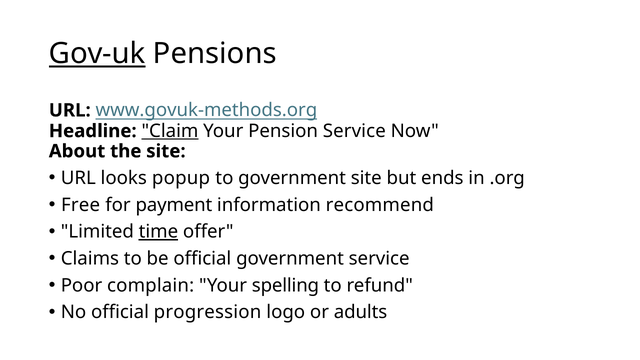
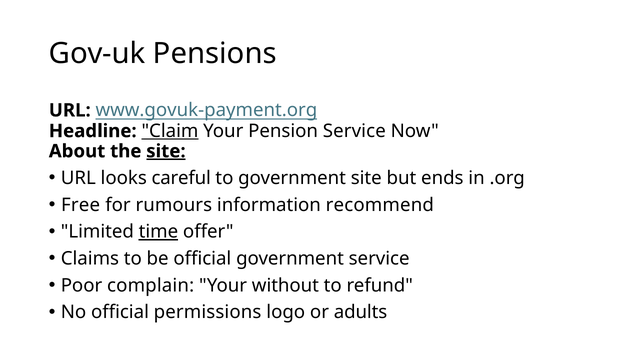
Gov-uk underline: present -> none (97, 54)
www.govuk-methods.org: www.govuk-methods.org -> www.govuk-payment.org (206, 110)
site underline: none -> present (166, 151)
popup: popup -> careful (181, 178)
payment: payment -> rumours (174, 205)
spelling: spelling -> without (285, 285)
progression: progression -> permissions (208, 312)
